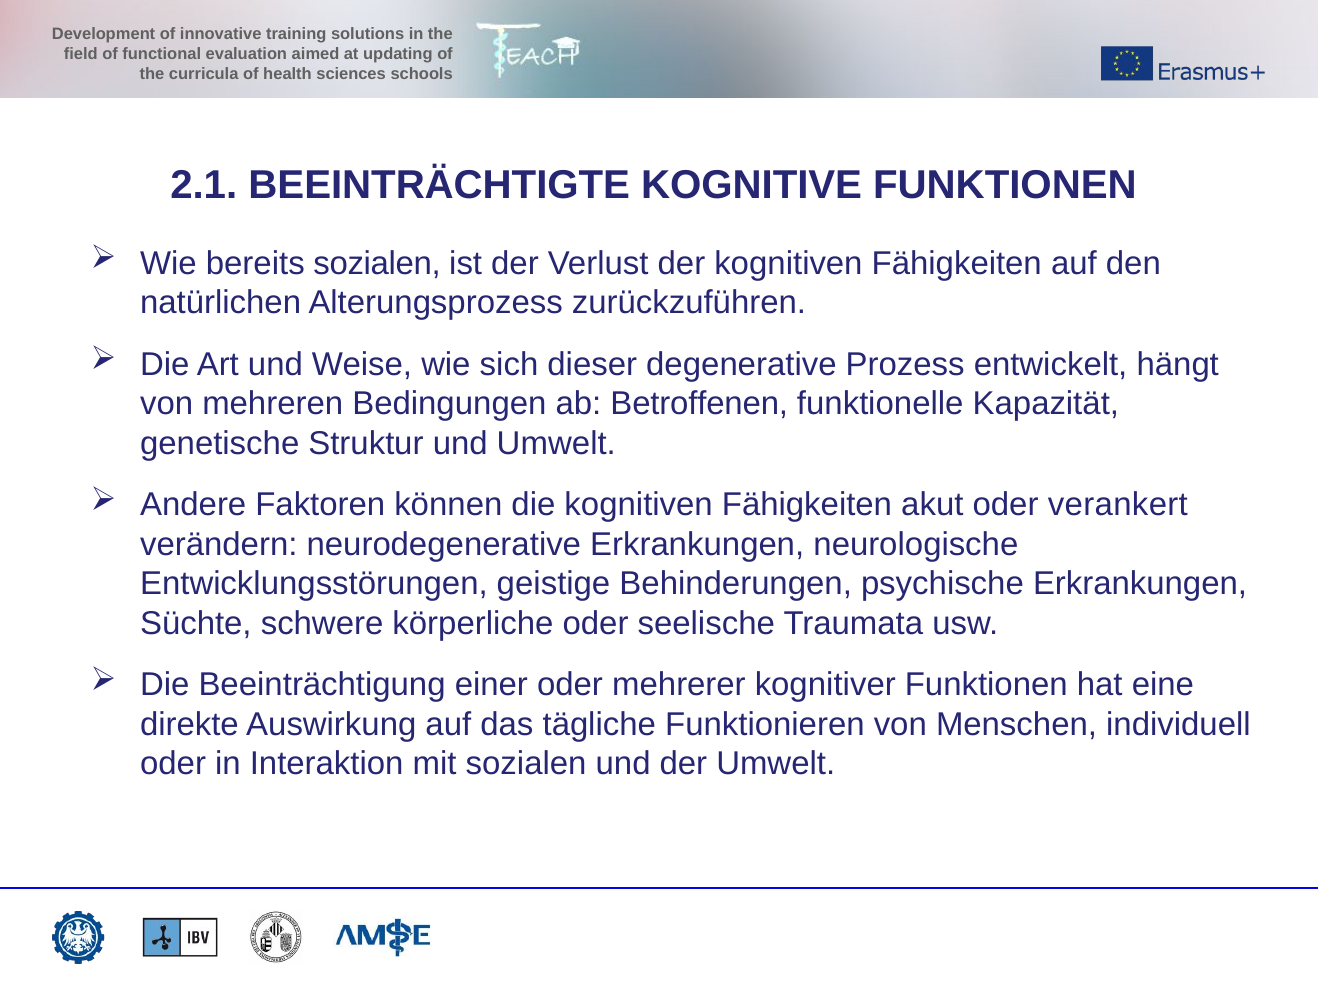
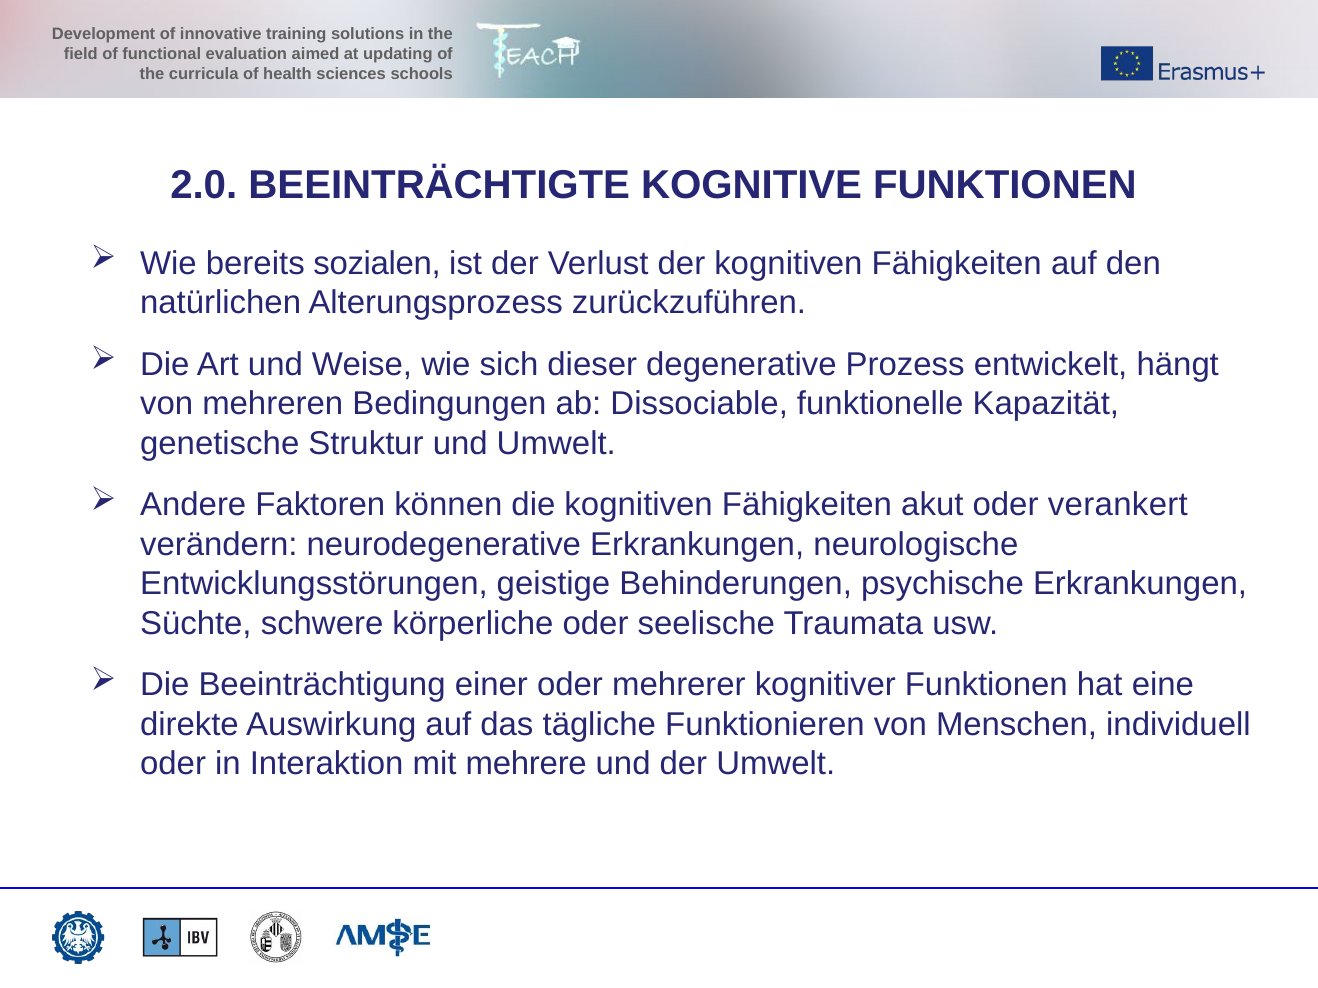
2.1: 2.1 -> 2.0 (204, 185)
Betroffenen: Betroffenen -> Dissociable (699, 404)
mit sozialen: sozialen -> mehrere (526, 764)
